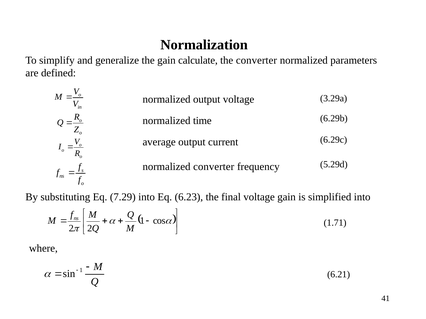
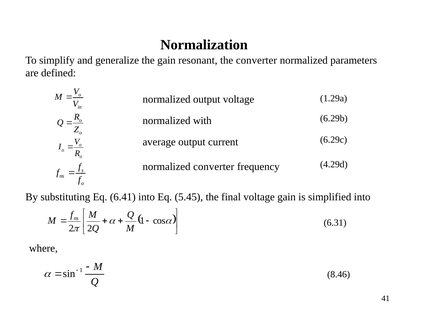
calculate: calculate -> resonant (198, 60)
3.29a: 3.29a -> 1.29a (334, 99)
time: time -> with (202, 121)
5.29d: 5.29d -> 4.29d (334, 165)
7.29: 7.29 -> 6.41 (123, 197)
6.23: 6.23 -> 5.45 (189, 197)
1.71: 1.71 -> 6.31 (335, 223)
6.21: 6.21 -> 8.46 (339, 275)
